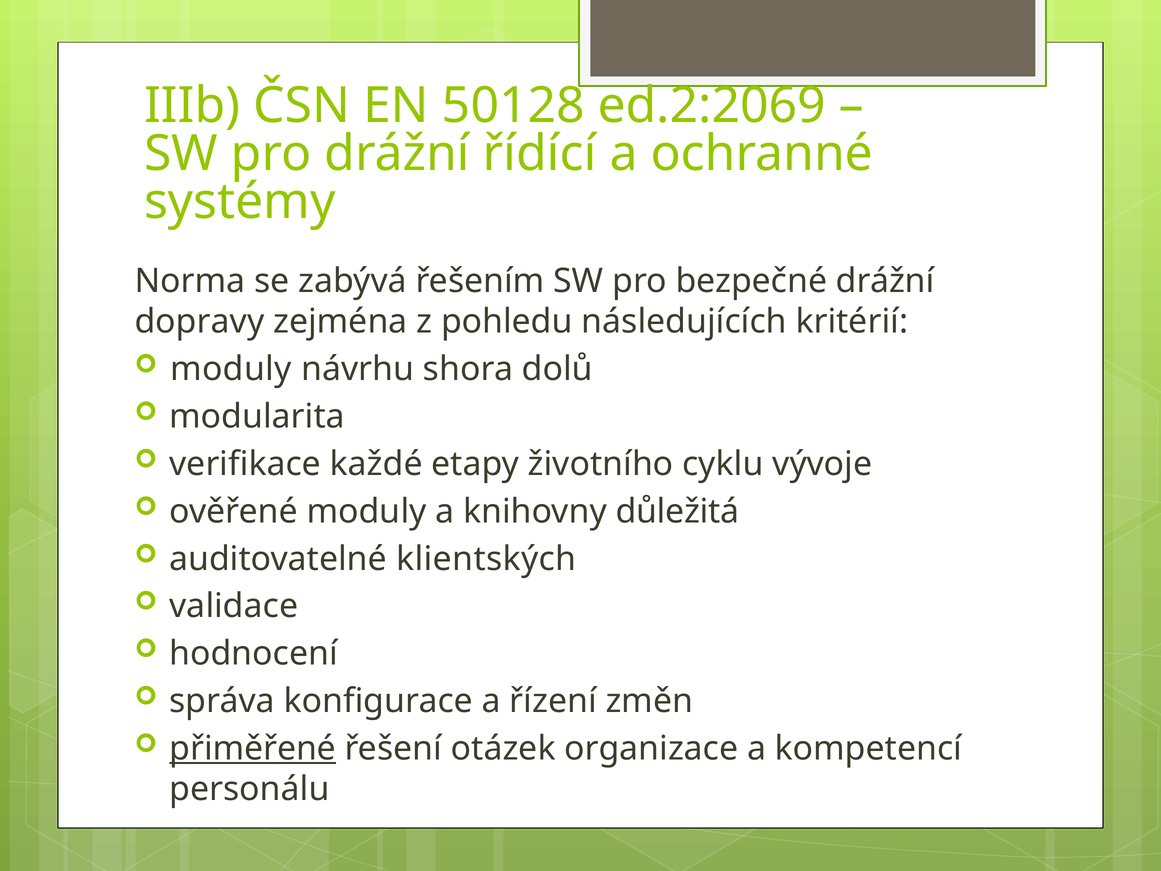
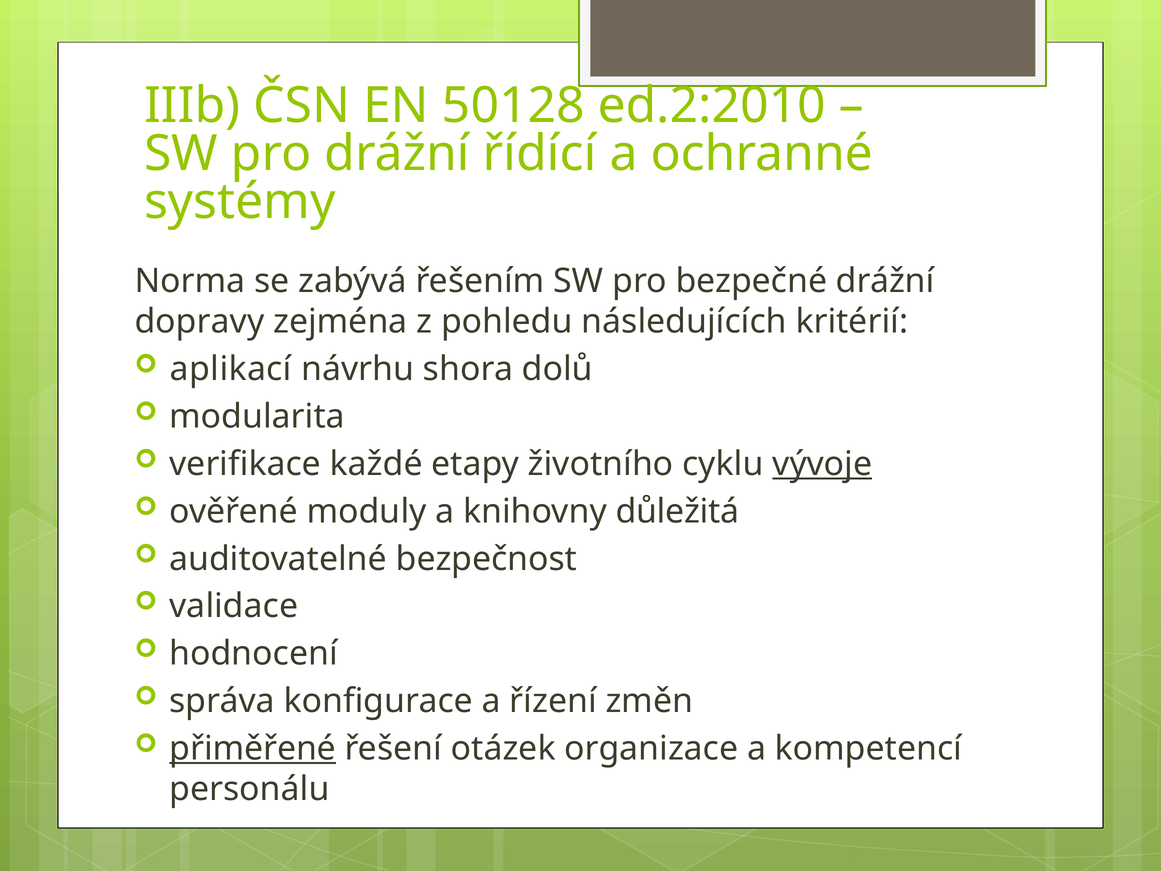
ed.2:2069: ed.2:2069 -> ed.2:2010 (712, 106)
moduly: moduly -> aplikací (231, 369)
vývoje underline: none -> present (822, 464)
klientských: klientských -> bezpečnost (486, 559)
